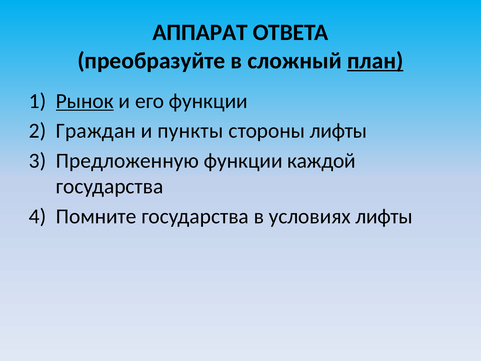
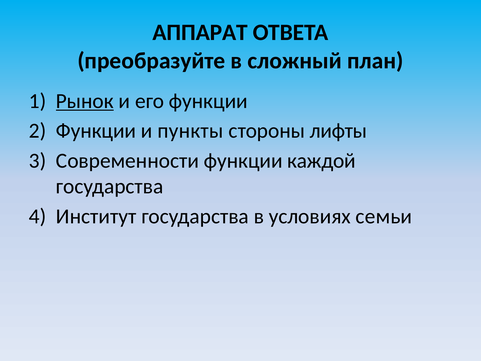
план underline: present -> none (375, 61)
Граждан: Граждан -> Функции (96, 131)
Предложенную: Предложенную -> Современности (127, 161)
Помните: Помните -> Институт (96, 216)
условиях лифты: лифты -> семьи (384, 216)
